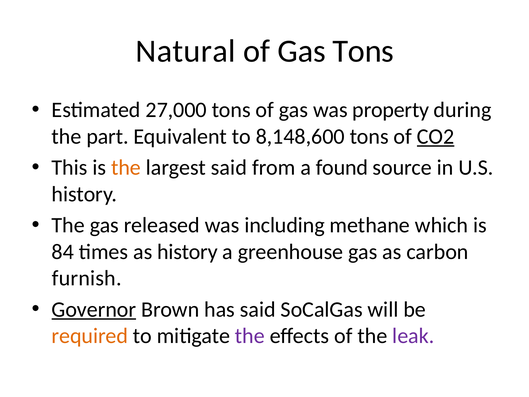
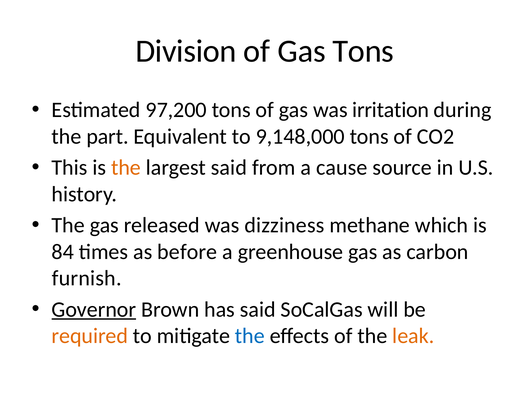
Natural: Natural -> Division (186, 51)
27,000: 27,000 -> 97,200 (176, 110)
property: property -> irritation (391, 110)
8,148,600: 8,148,600 -> 9,148,000 (300, 136)
CO2 underline: present -> none (436, 136)
found: found -> cause (342, 168)
including: including -> dizziness (284, 225)
as history: history -> before (187, 252)
the colour: purple -> blue (250, 336)
leak colour: purple -> orange (413, 336)
